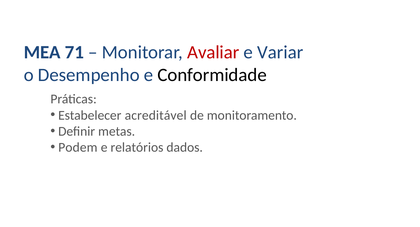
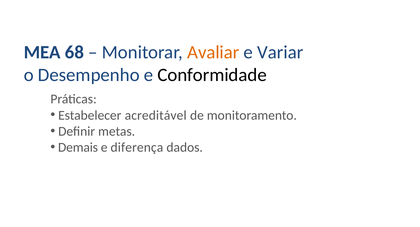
71: 71 -> 68 (74, 52)
Avaliar colour: red -> orange (213, 52)
Podem: Podem -> Demais (78, 148)
relatórios: relatórios -> diferença (137, 148)
